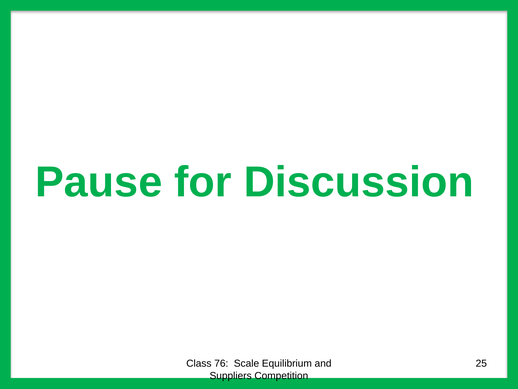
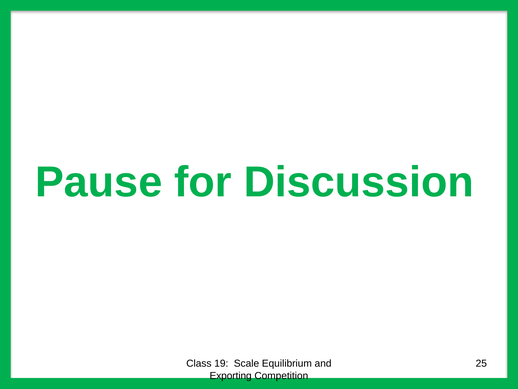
76: 76 -> 19 (221, 363)
Suppliers: Suppliers -> Exporting (231, 375)
